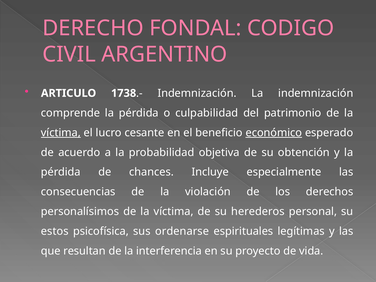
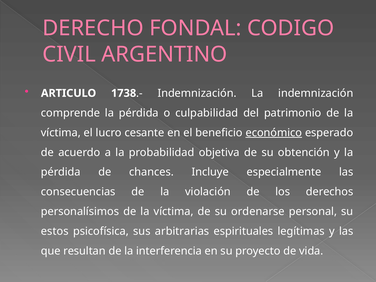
víctima underline: present -> none (61, 133)
herederos: herederos -> ordenarse (258, 212)
ordenarse: ordenarse -> arbitrarias (182, 231)
